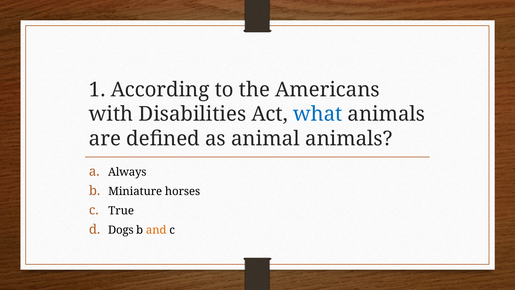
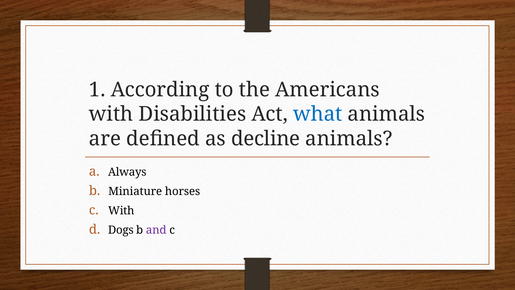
animal: animal -> decline (266, 139)
c True: True -> With (121, 211)
and colour: orange -> purple (156, 230)
